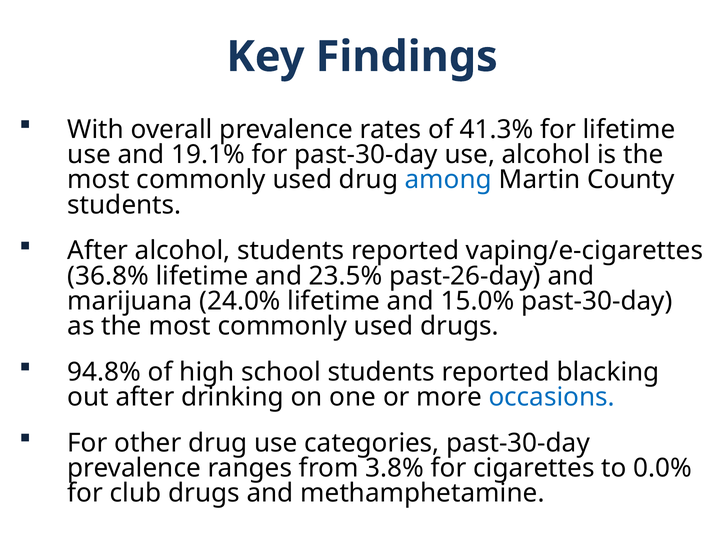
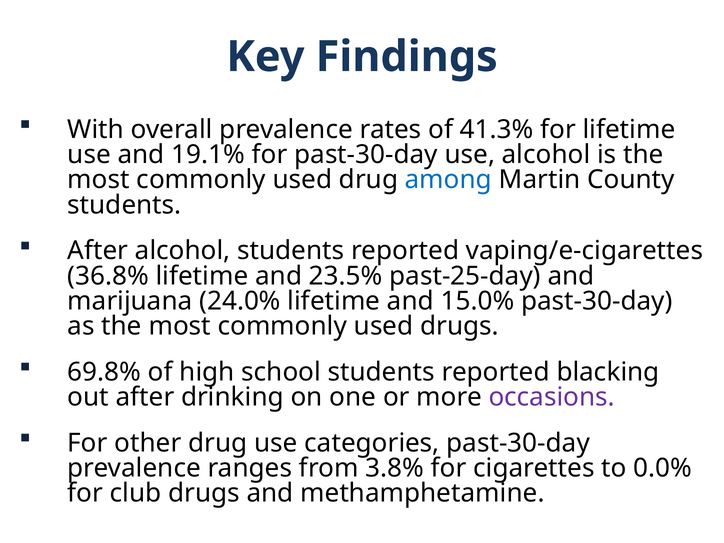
past-26-day: past-26-day -> past-25-day (465, 276)
94.8%: 94.8% -> 69.8% (104, 372)
occasions colour: blue -> purple (552, 397)
